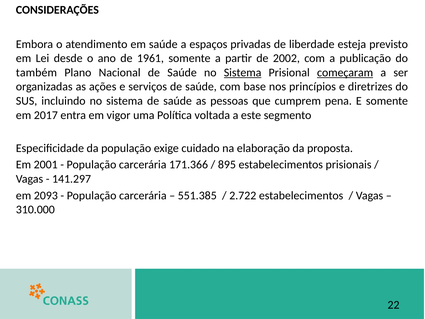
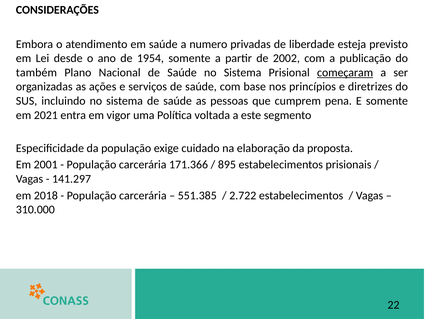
espaços: espaços -> numero (208, 44)
1961: 1961 -> 1954 (150, 58)
Sistema underline: present -> none (243, 73)
2017: 2017 -> 2021 (46, 115)
2093: 2093 -> 2018 (46, 195)
